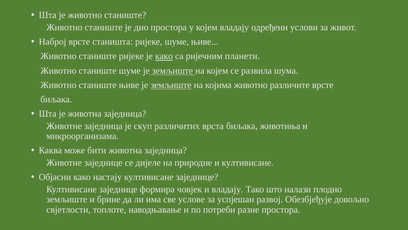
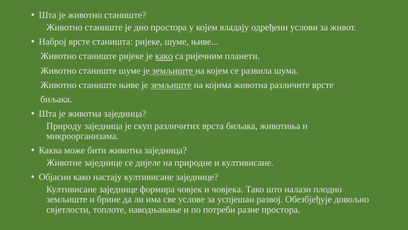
којима животно: животно -> животна (251, 85)
Животне: Животне -> Природу (64, 126)
и владају: владају -> човјека (227, 189)
